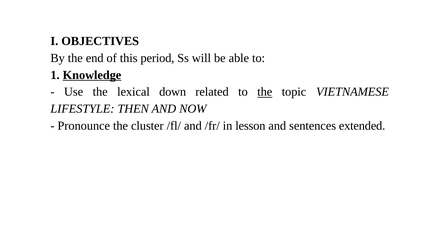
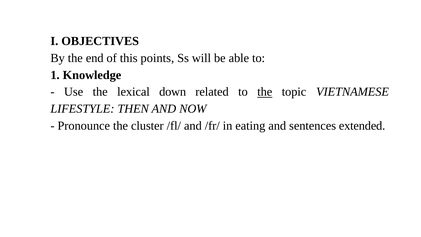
period: period -> points (157, 58)
Knowledge underline: present -> none (92, 75)
lesson: lesson -> eating (250, 126)
